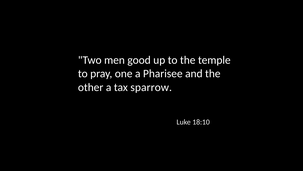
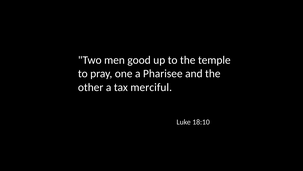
sparrow: sparrow -> merciful (151, 87)
